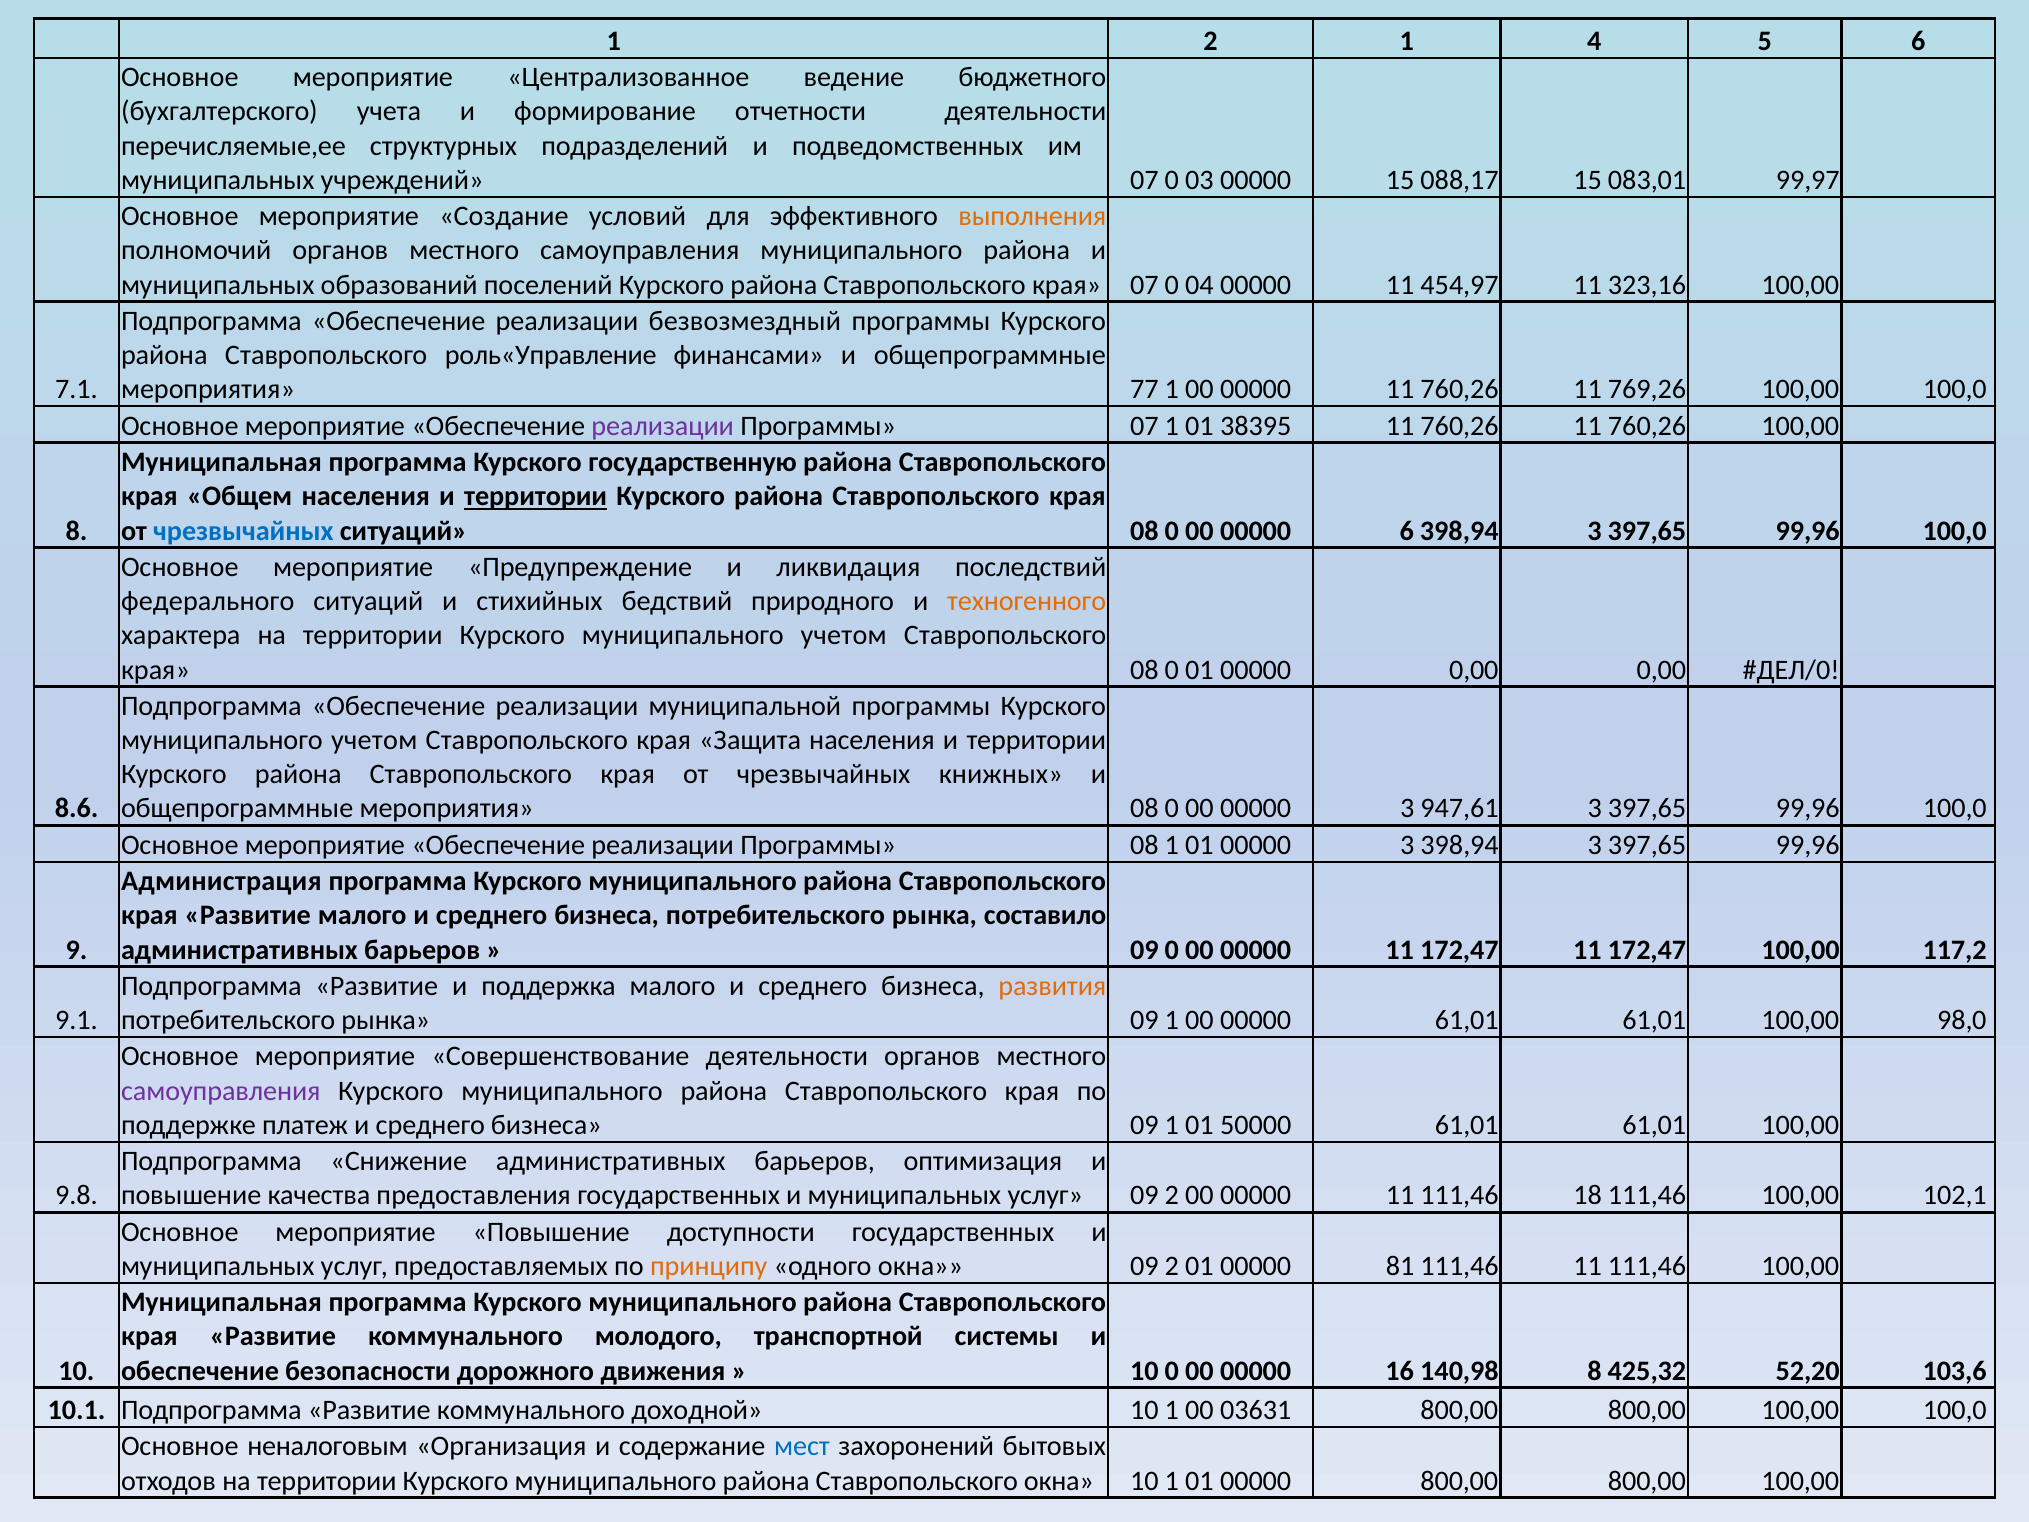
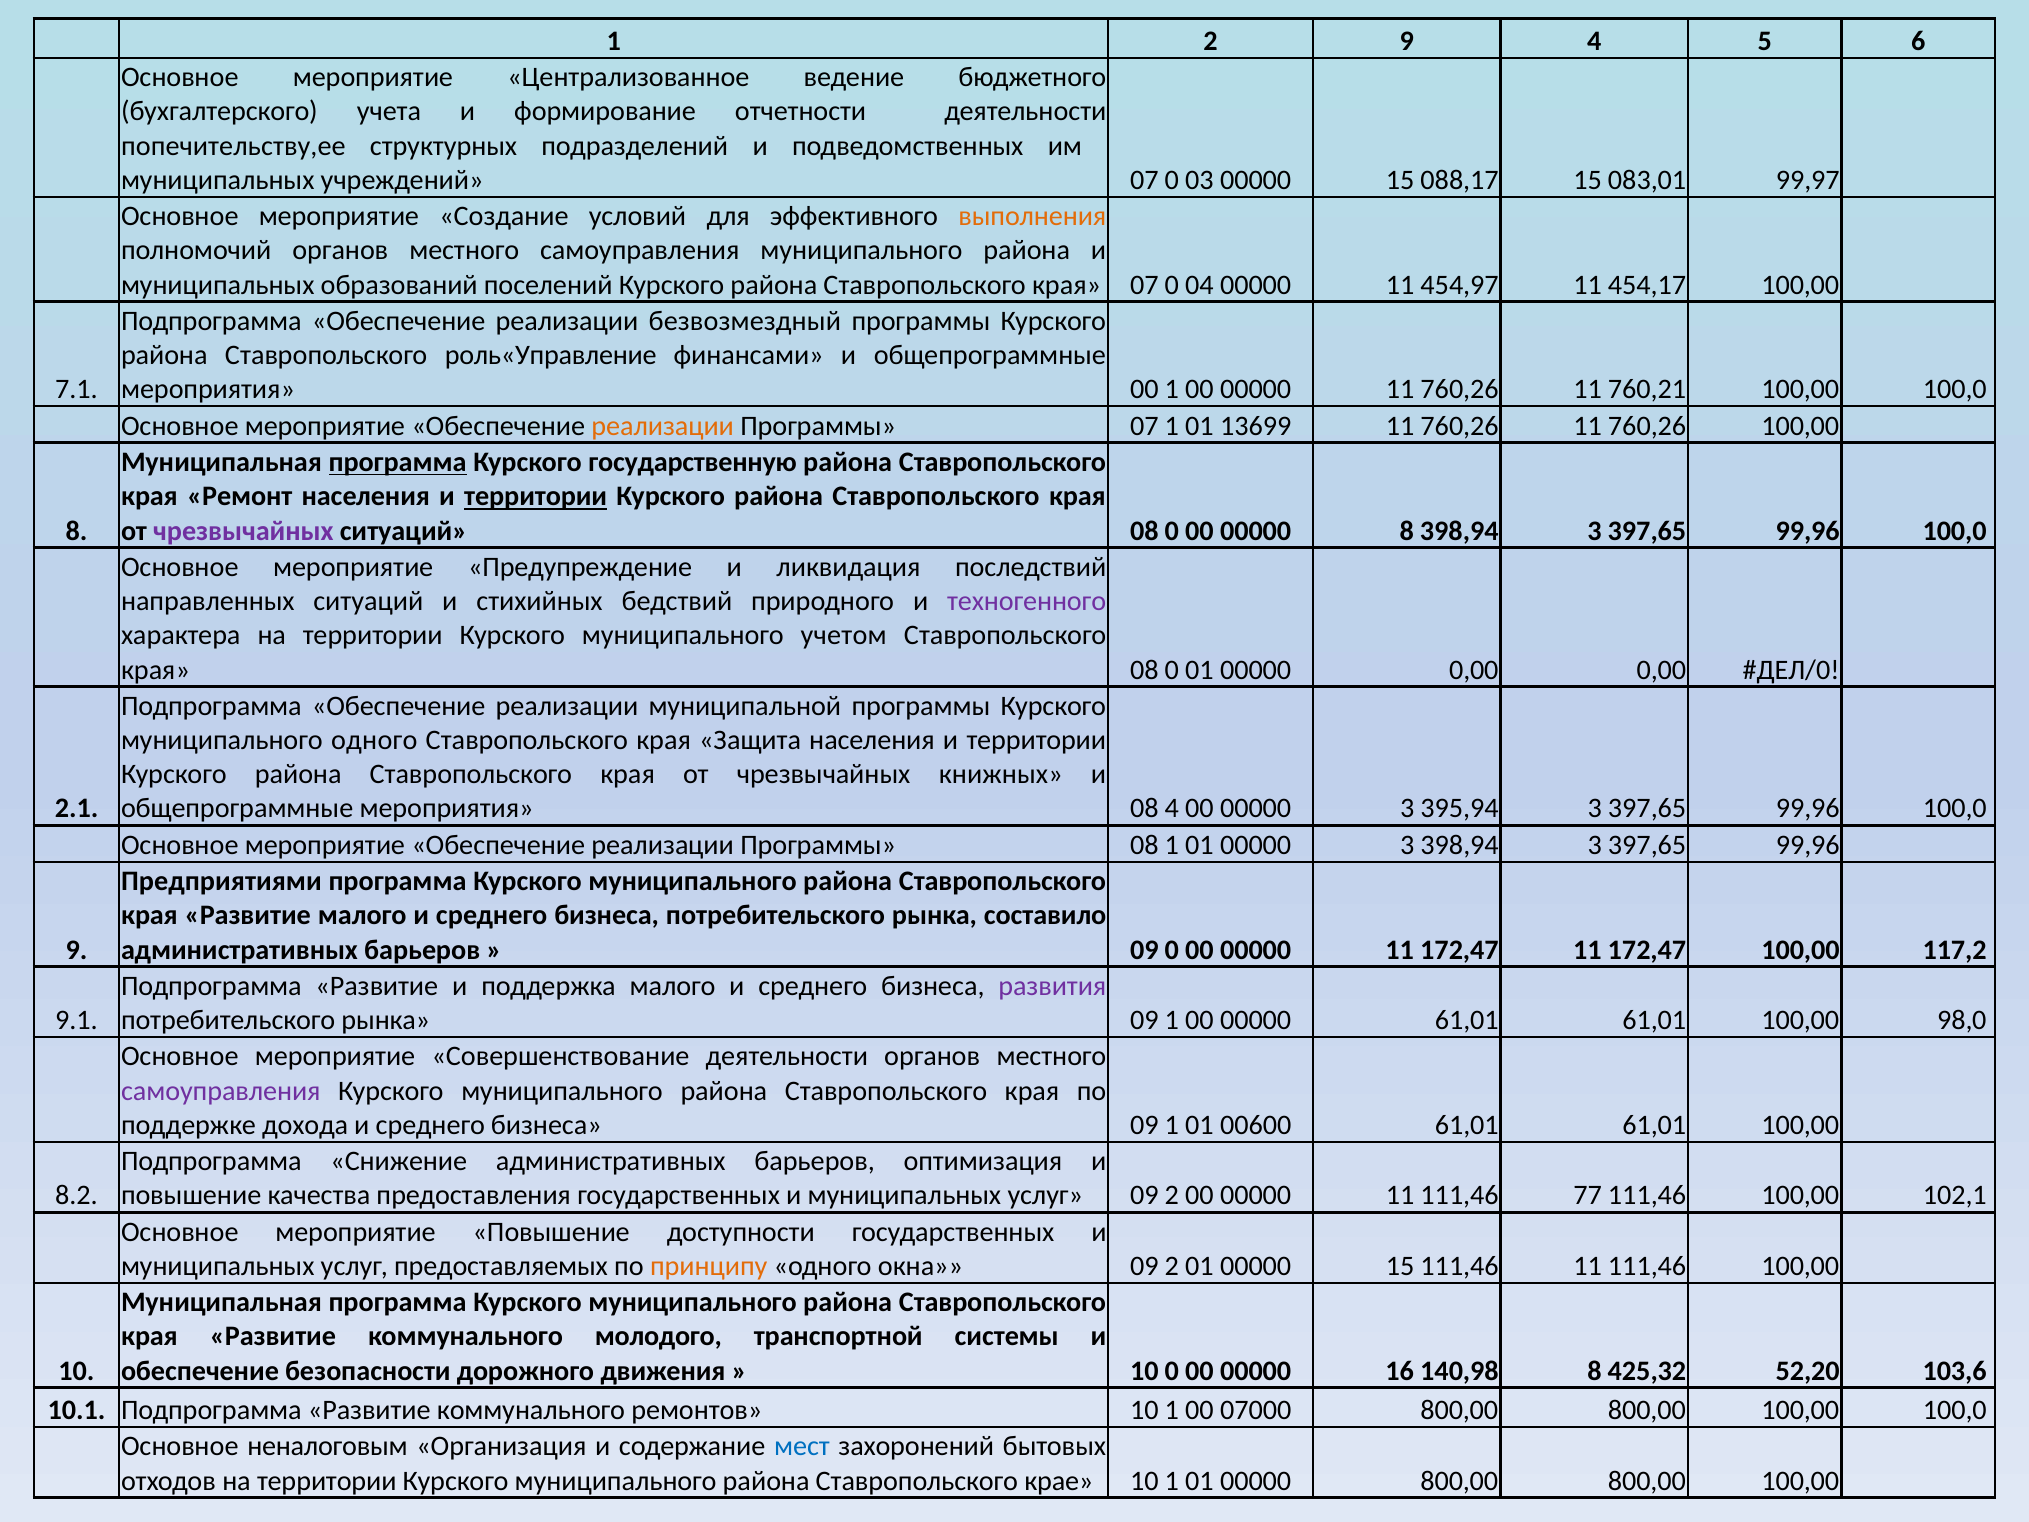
2 1: 1 -> 9 (1407, 41)
перечисляемые,ее: перечисляемые,ее -> попечительству,ее (233, 146)
323,16: 323,16 -> 454,17 (1647, 285)
мероприятия 77: 77 -> 00 (1144, 389)
769,26: 769,26 -> 760,21 (1647, 389)
реализации colour: purple -> orange (663, 426)
38395: 38395 -> 13699 (1256, 426)
программа underline: none -> present (398, 462)
Общем: Общем -> Ремонт (240, 497)
чрезвычайных colour: blue -> purple (243, 531)
00000 6: 6 -> 8 (1407, 531)
федерального: федерального -> направленных (208, 601)
техногенного colour: orange -> purple (1027, 601)
учетом: учетом -> одного (374, 740)
8.6: 8.6 -> 2.1 (77, 809)
мероприятия 08 0: 0 -> 4 (1172, 809)
947,61: 947,61 -> 395,94 (1459, 809)
Администрация: Администрация -> Предприятиями (221, 881)
развития colour: orange -> purple (1052, 986)
платеж: платеж -> дохода (305, 1125)
50000: 50000 -> 00600 (1256, 1125)
9.8: 9.8 -> 8.2 (76, 1195)
18: 18 -> 77 (1588, 1195)
01 00000 81: 81 -> 15 (1400, 1266)
доходной: доходной -> ремонтов (697, 1410)
03631: 03631 -> 07000 (1256, 1410)
Ставропольского окна: окна -> крае (1059, 1481)
